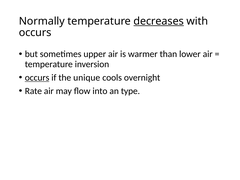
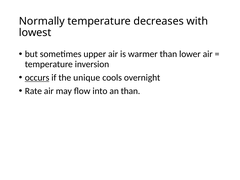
decreases underline: present -> none (159, 21)
occurs: occurs -> lowest (35, 33)
an type: type -> than (130, 91)
